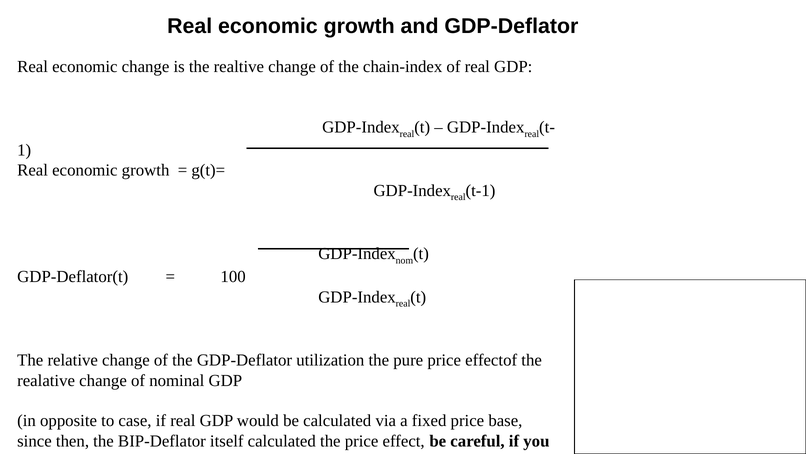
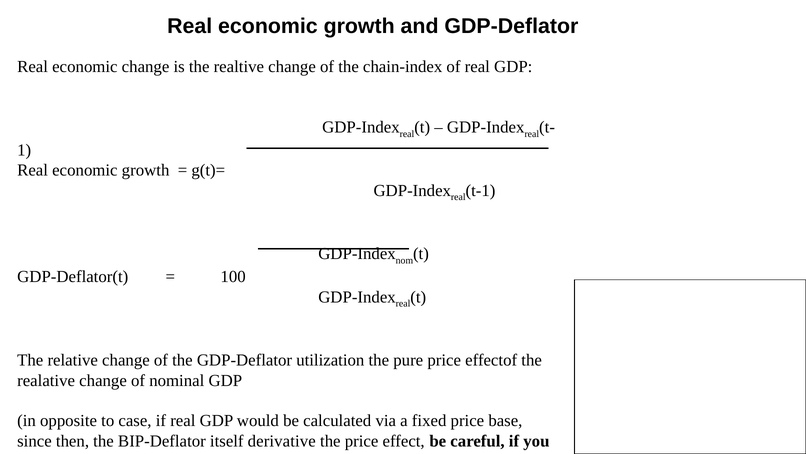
itself calculated: calculated -> derivative (282, 440)
